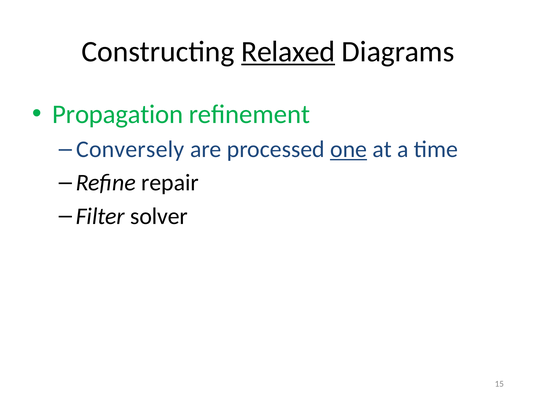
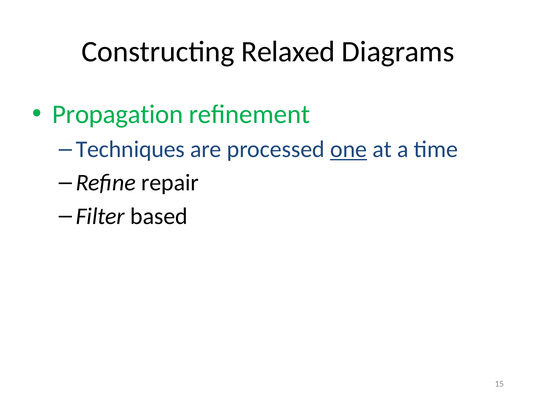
Relaxed underline: present -> none (288, 52)
Conversely: Conversely -> Techniques (130, 149)
solver: solver -> based (159, 216)
